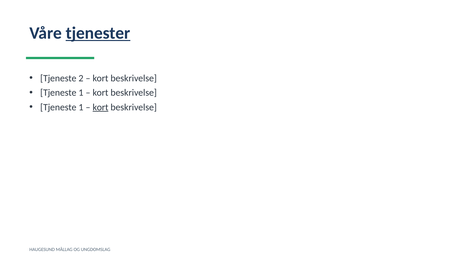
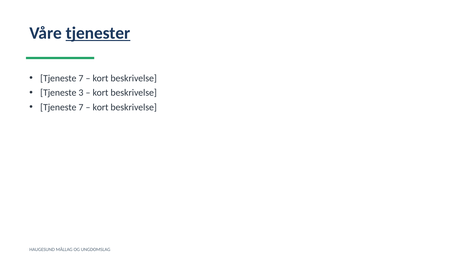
2: 2 -> 7 (81, 78)
1: 1 -> 3 (81, 93)
1: 1 -> 7 (81, 107)
kort underline: present -> none (101, 107)
